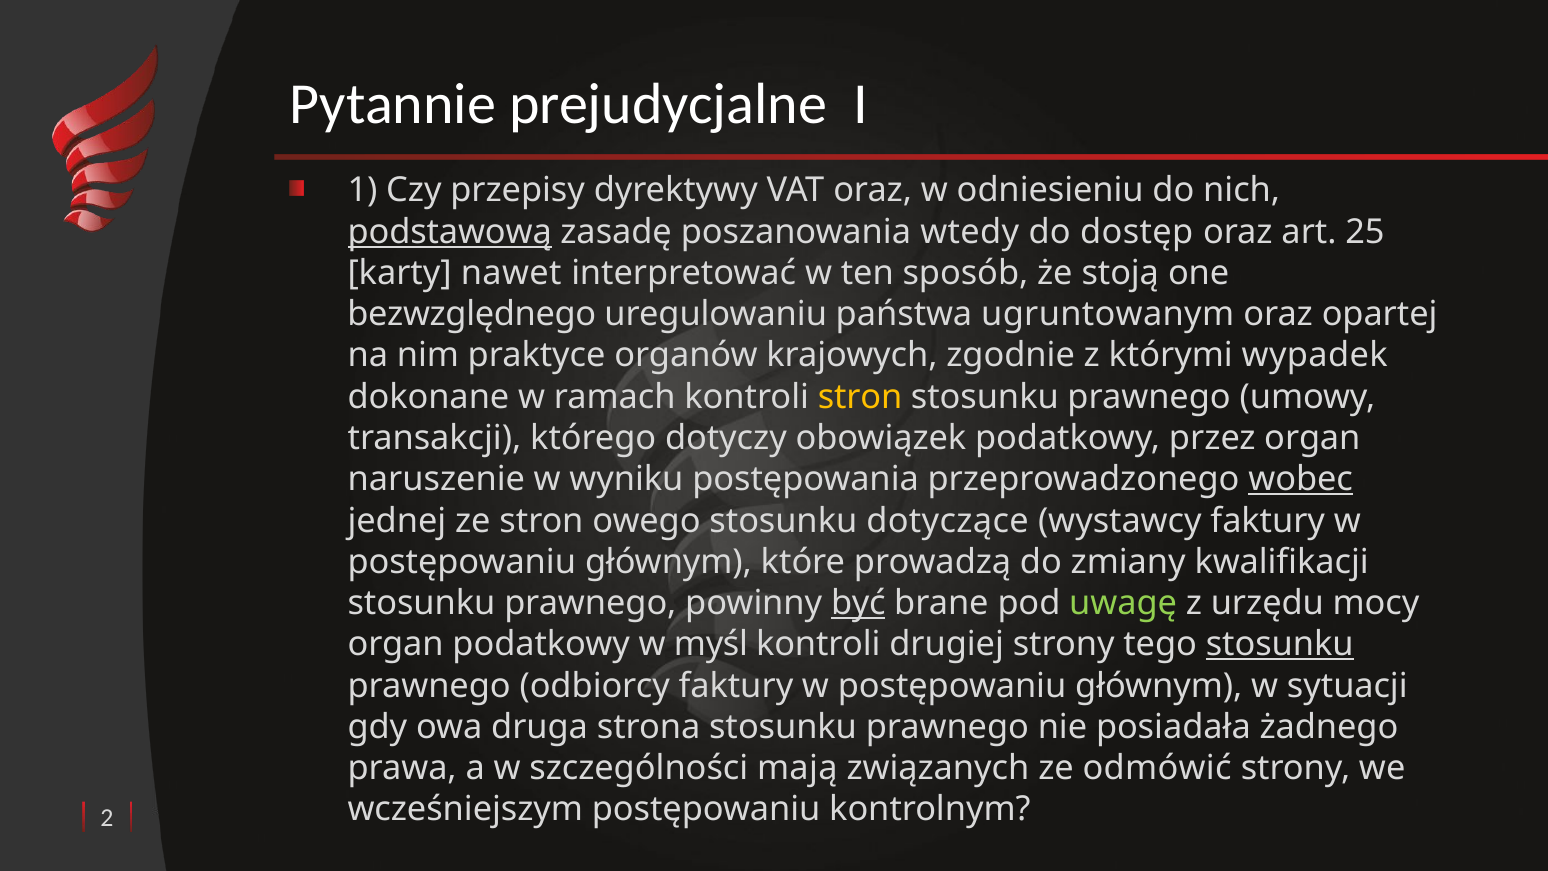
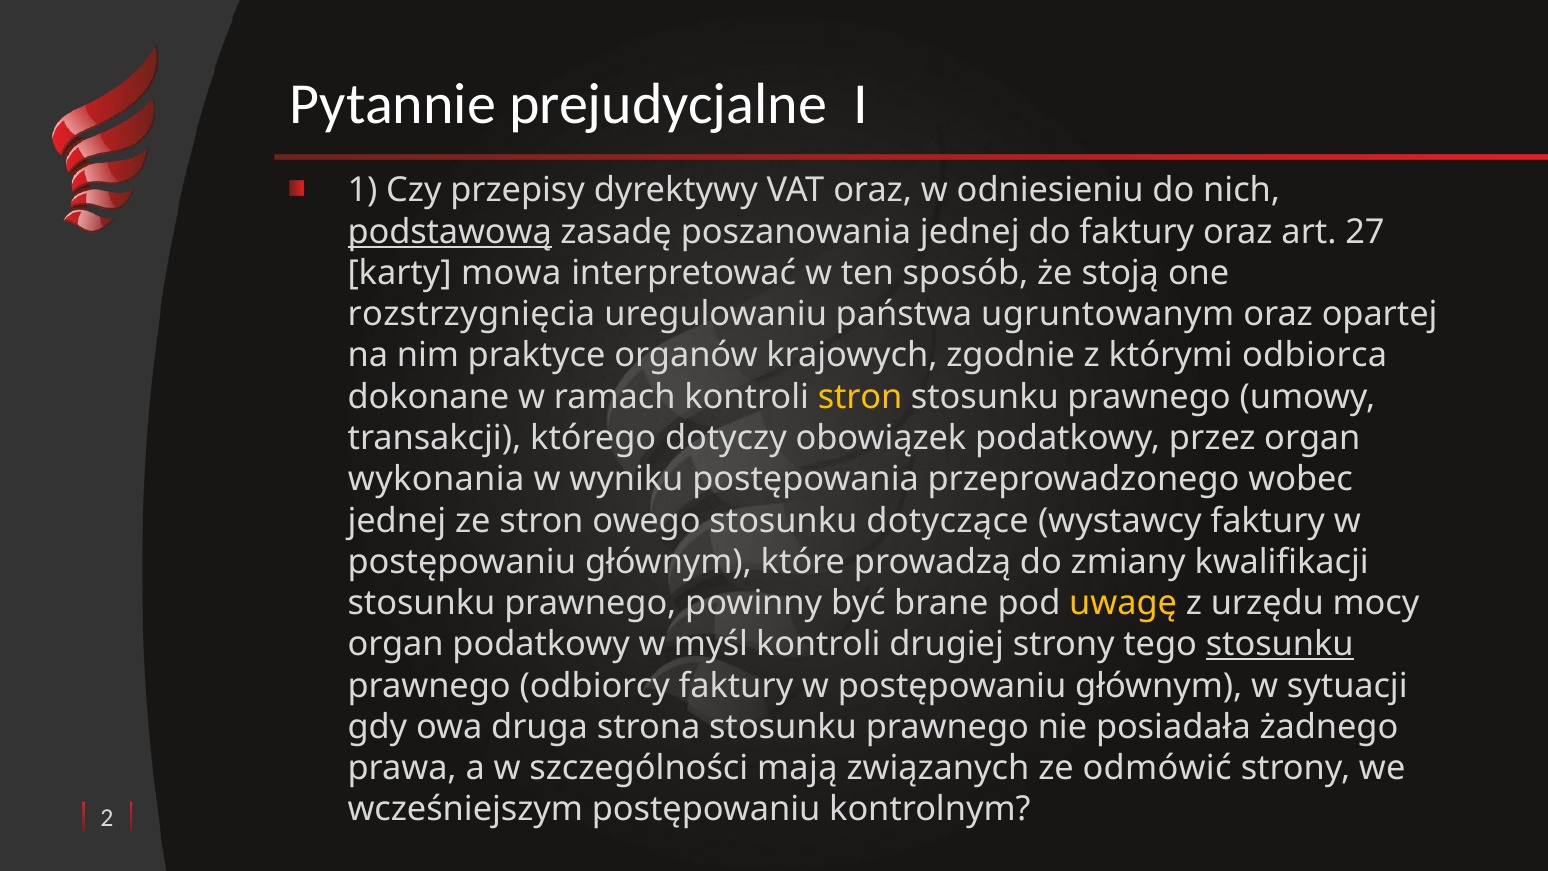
poszanowania wtedy: wtedy -> jednej (970, 232)
do dostęp: dostęp -> faktury (1137, 232)
25: 25 -> 27 (1365, 232)
nawet: nawet -> mowa (511, 273)
bezwzględnego: bezwzględnego -> rozstrzygnięcia (471, 314)
wypadek: wypadek -> odbiorca (1315, 356)
naruszenie: naruszenie -> wykonania (436, 479)
wobec underline: present -> none (1301, 479)
być underline: present -> none (858, 603)
uwagę colour: light green -> yellow (1123, 603)
